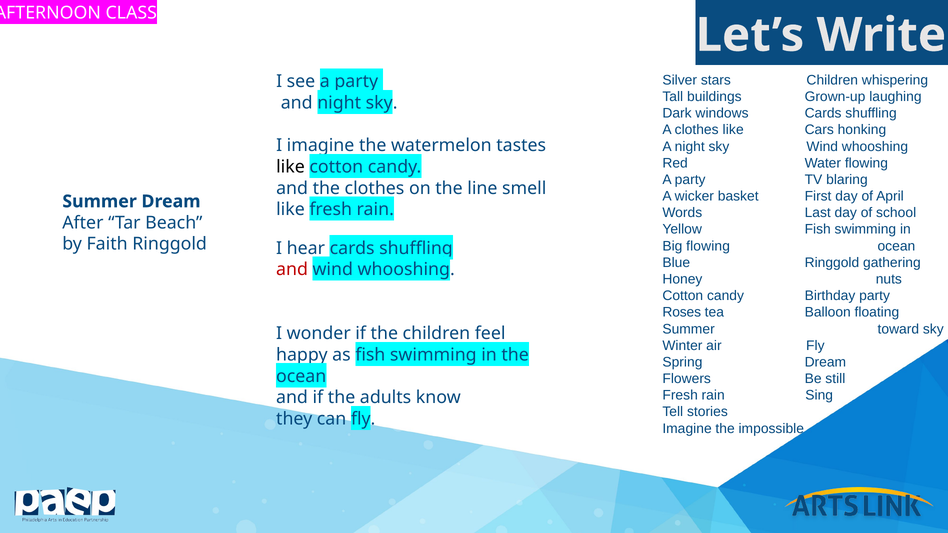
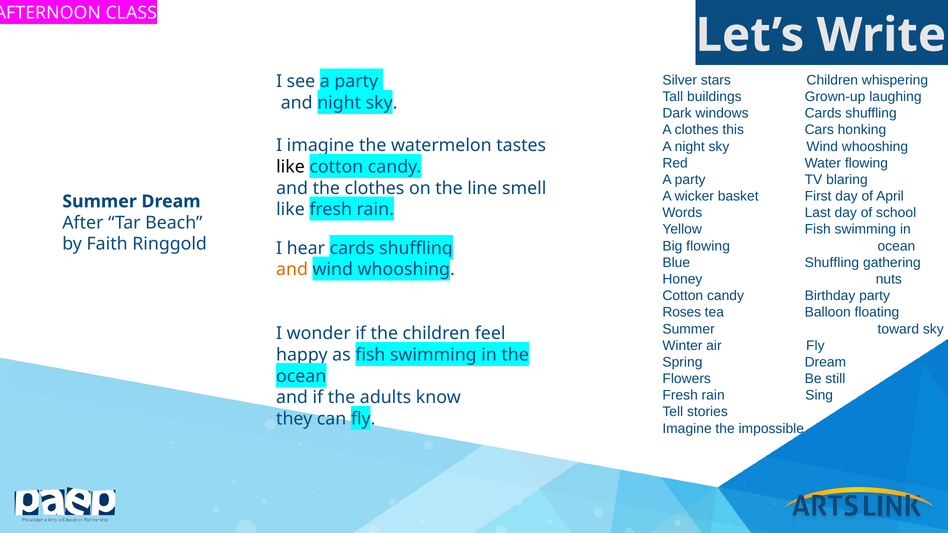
clothes like: like -> this (733, 130)
Blue Ringgold: Ringgold -> Shuffling (832, 263)
and colour: red -> orange (292, 270)
